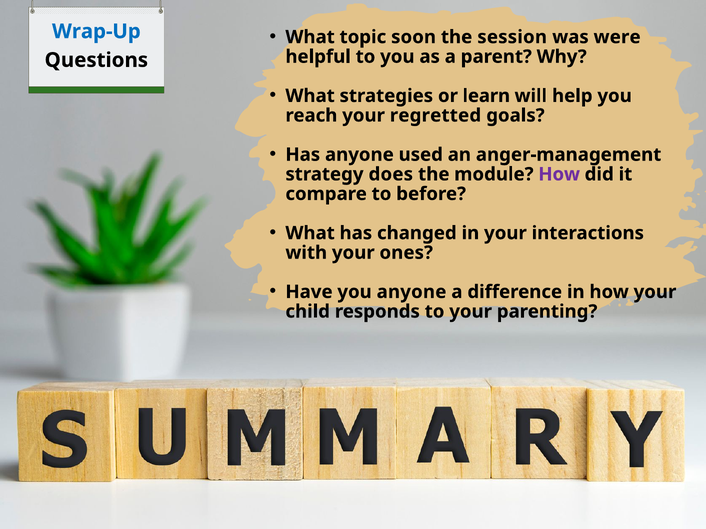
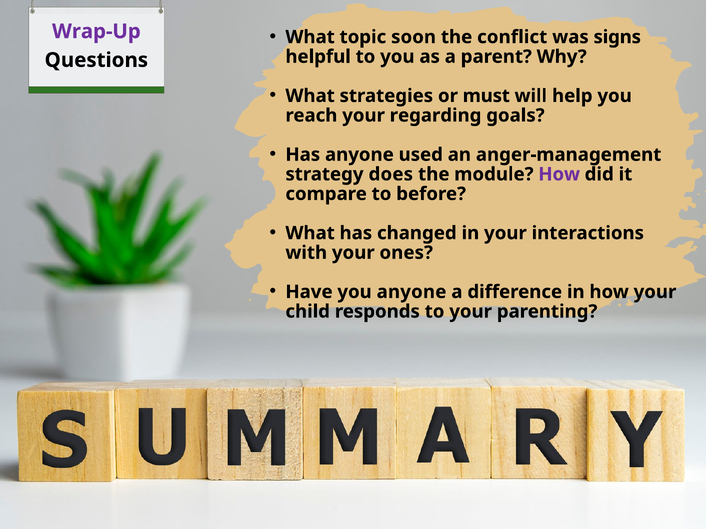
session: session -> conflict (512, 37)
were: were -> signs (617, 37)
Wrap-Up colour: blue -> purple (96, 31)
learn: learn -> must (486, 96)
regretted: regretted -> regarding (436, 116)
